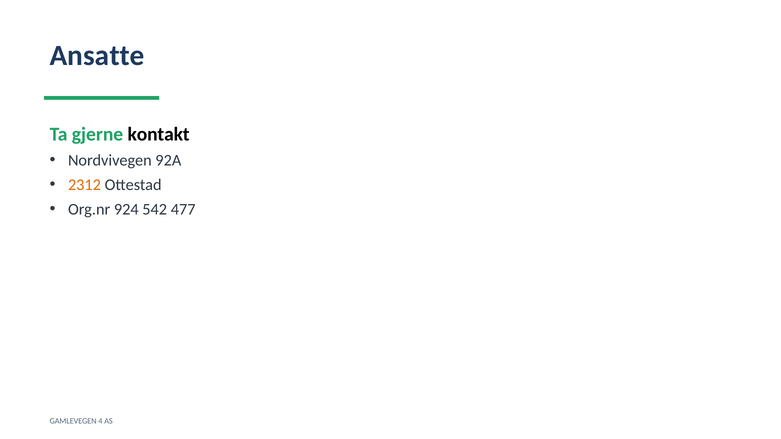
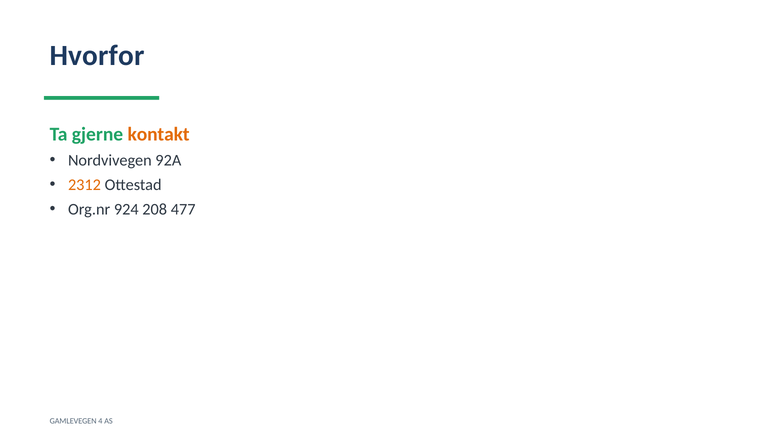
Ansatte: Ansatte -> Hvorfor (97, 56)
kontakt colour: black -> orange (159, 134)
542: 542 -> 208 (155, 209)
